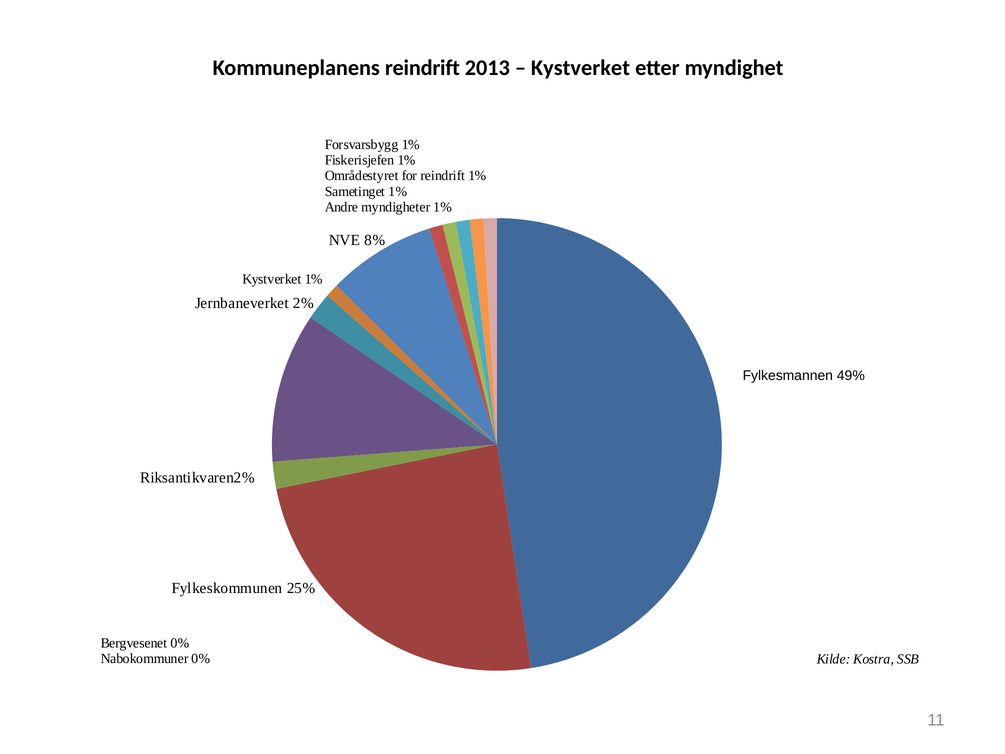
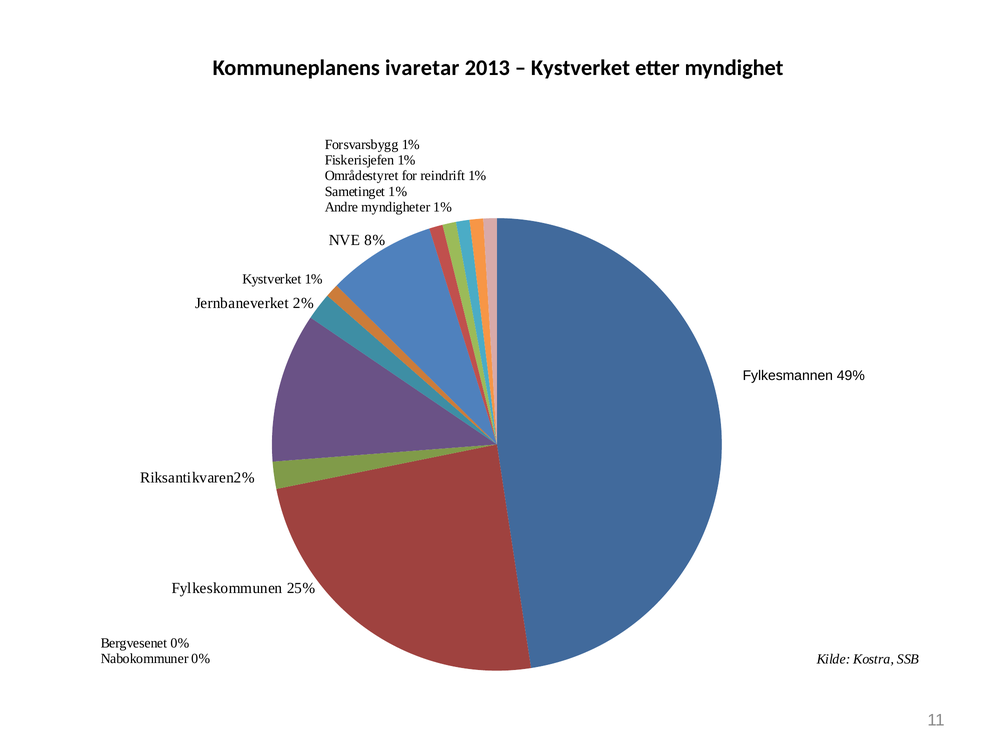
Kommuneplanens reindrift: reindrift -> ivaretar (422, 68)
